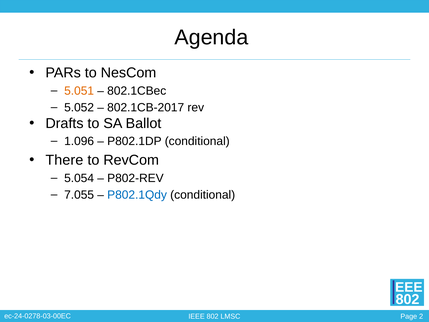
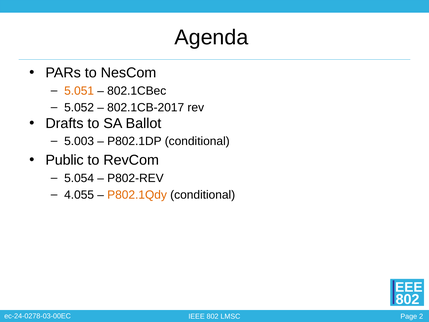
1.096: 1.096 -> 5.003 (79, 141)
There: There -> Public (65, 160)
7.055: 7.055 -> 4.055 (79, 195)
P802.1Qdy colour: blue -> orange (137, 195)
